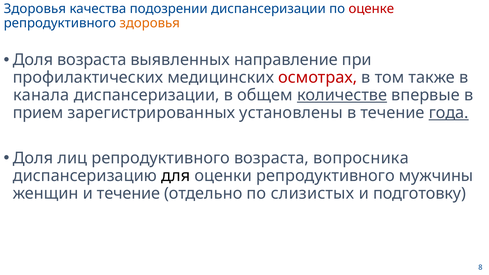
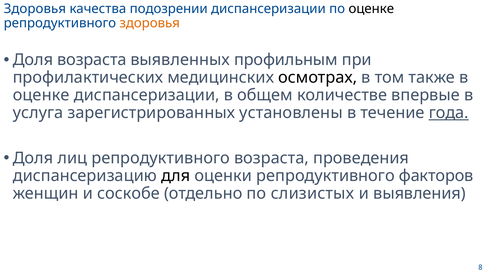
оценке colour: red -> black (371, 9)
направление: направление -> профильным (286, 60)
осмотрах colour: red -> black (318, 78)
канала: канала -> оценке (41, 95)
количестве underline: present -> none (342, 95)
прием: прием -> услуга (38, 113)
вопросника: вопросника -> проведения (361, 158)
мужчины: мужчины -> факторов (436, 176)
и течение: течение -> соскобе (129, 193)
подготовку: подготовку -> выявления (419, 193)
